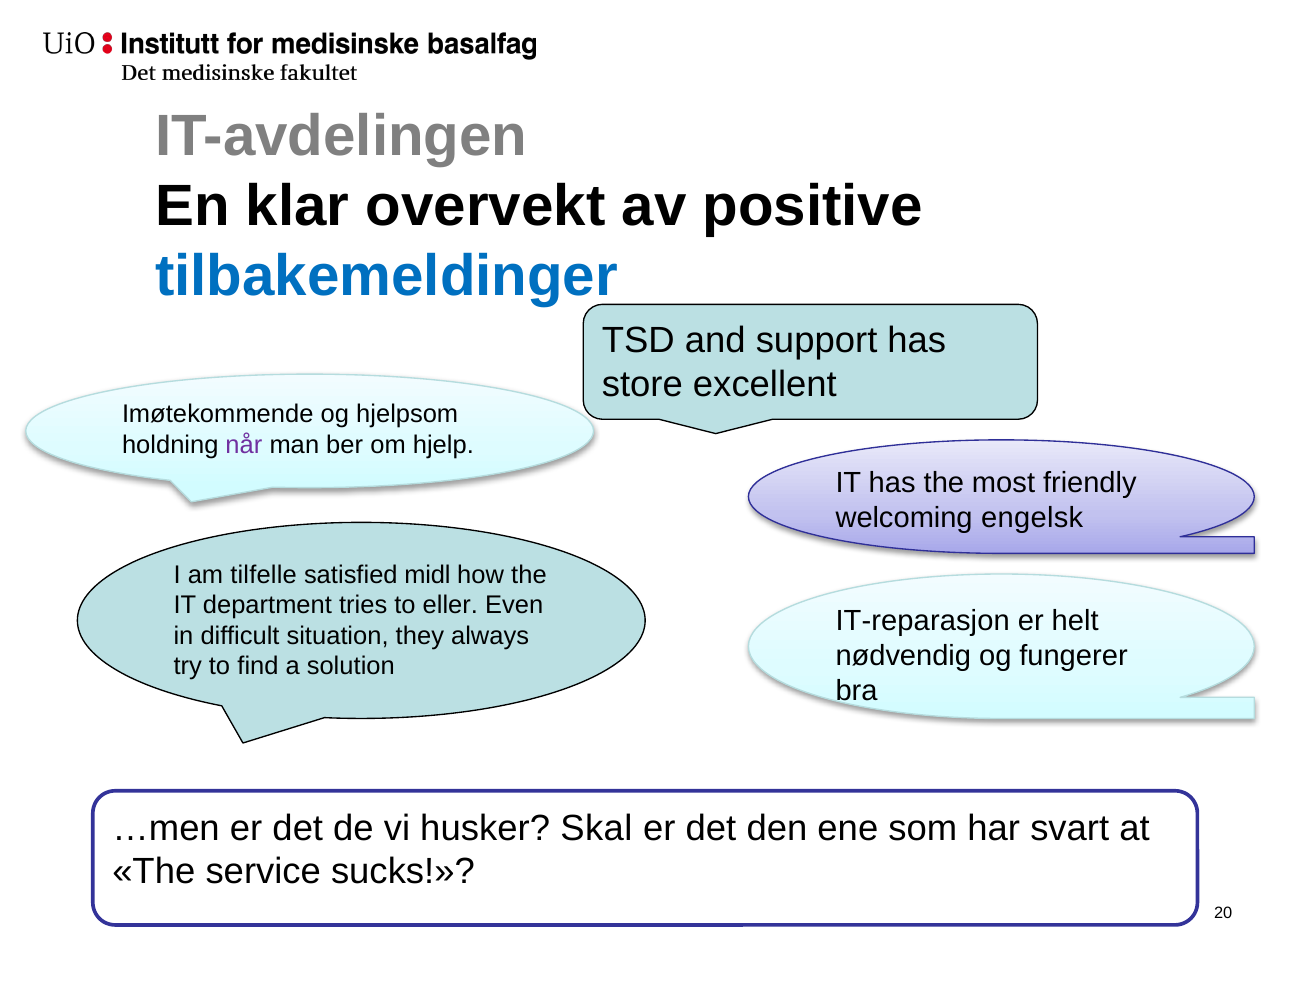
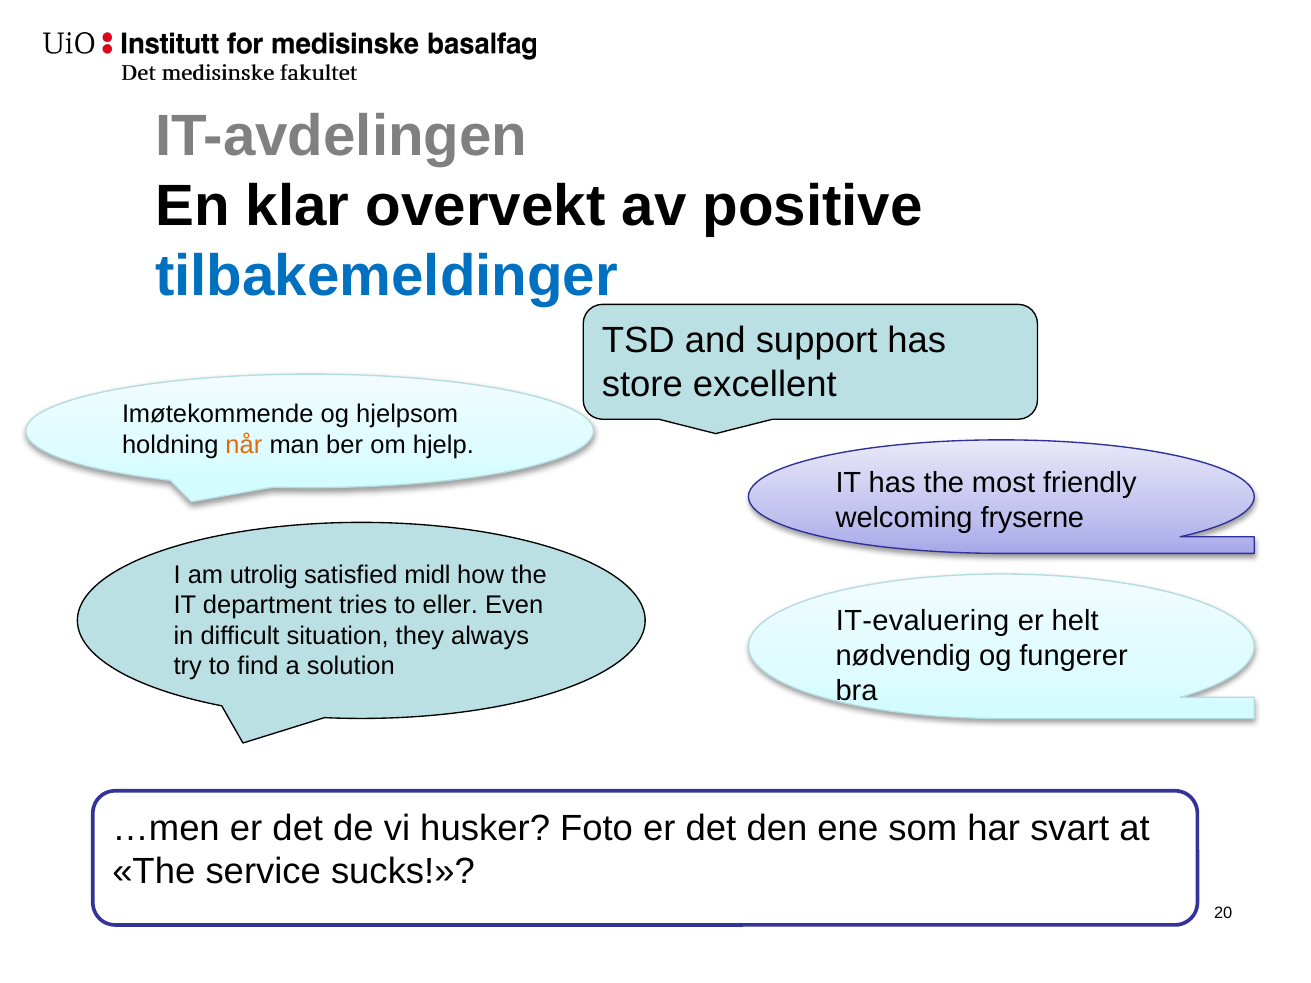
når colour: purple -> orange (244, 445)
engelsk: engelsk -> fryserne (1032, 518)
tilfelle: tilfelle -> utrolig (264, 575)
IT-reparasjon: IT-reparasjon -> IT-evaluering (923, 621)
Skal: Skal -> Foto (597, 828)
